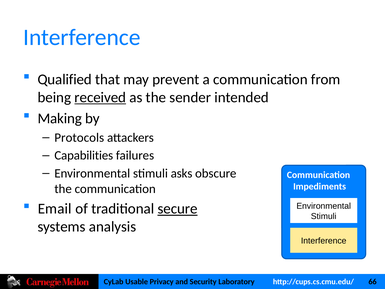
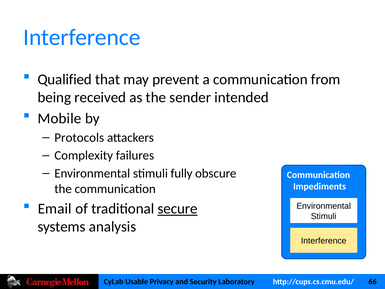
received underline: present -> none (100, 97)
Making: Making -> Mobile (60, 118)
Capabilities: Capabilities -> Complexity (84, 155)
asks: asks -> fully (182, 173)
